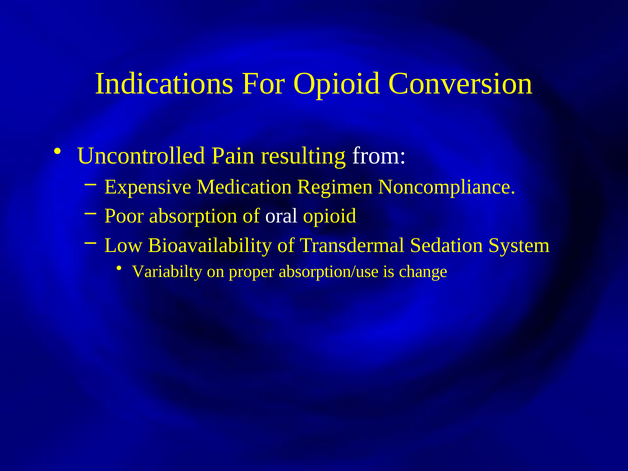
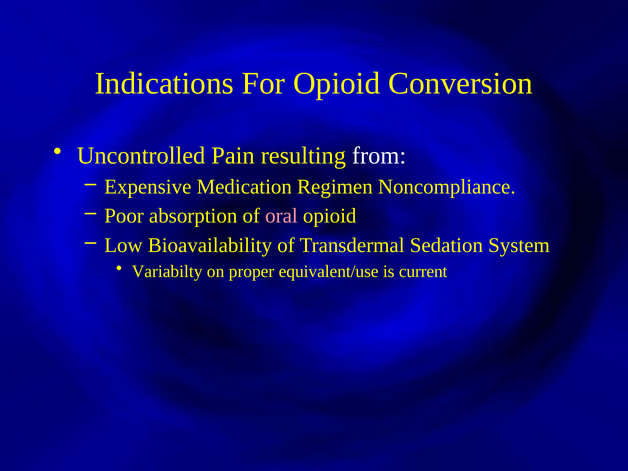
oral colour: white -> pink (281, 216)
absorption/use: absorption/use -> equivalent/use (329, 272)
change: change -> current (423, 272)
